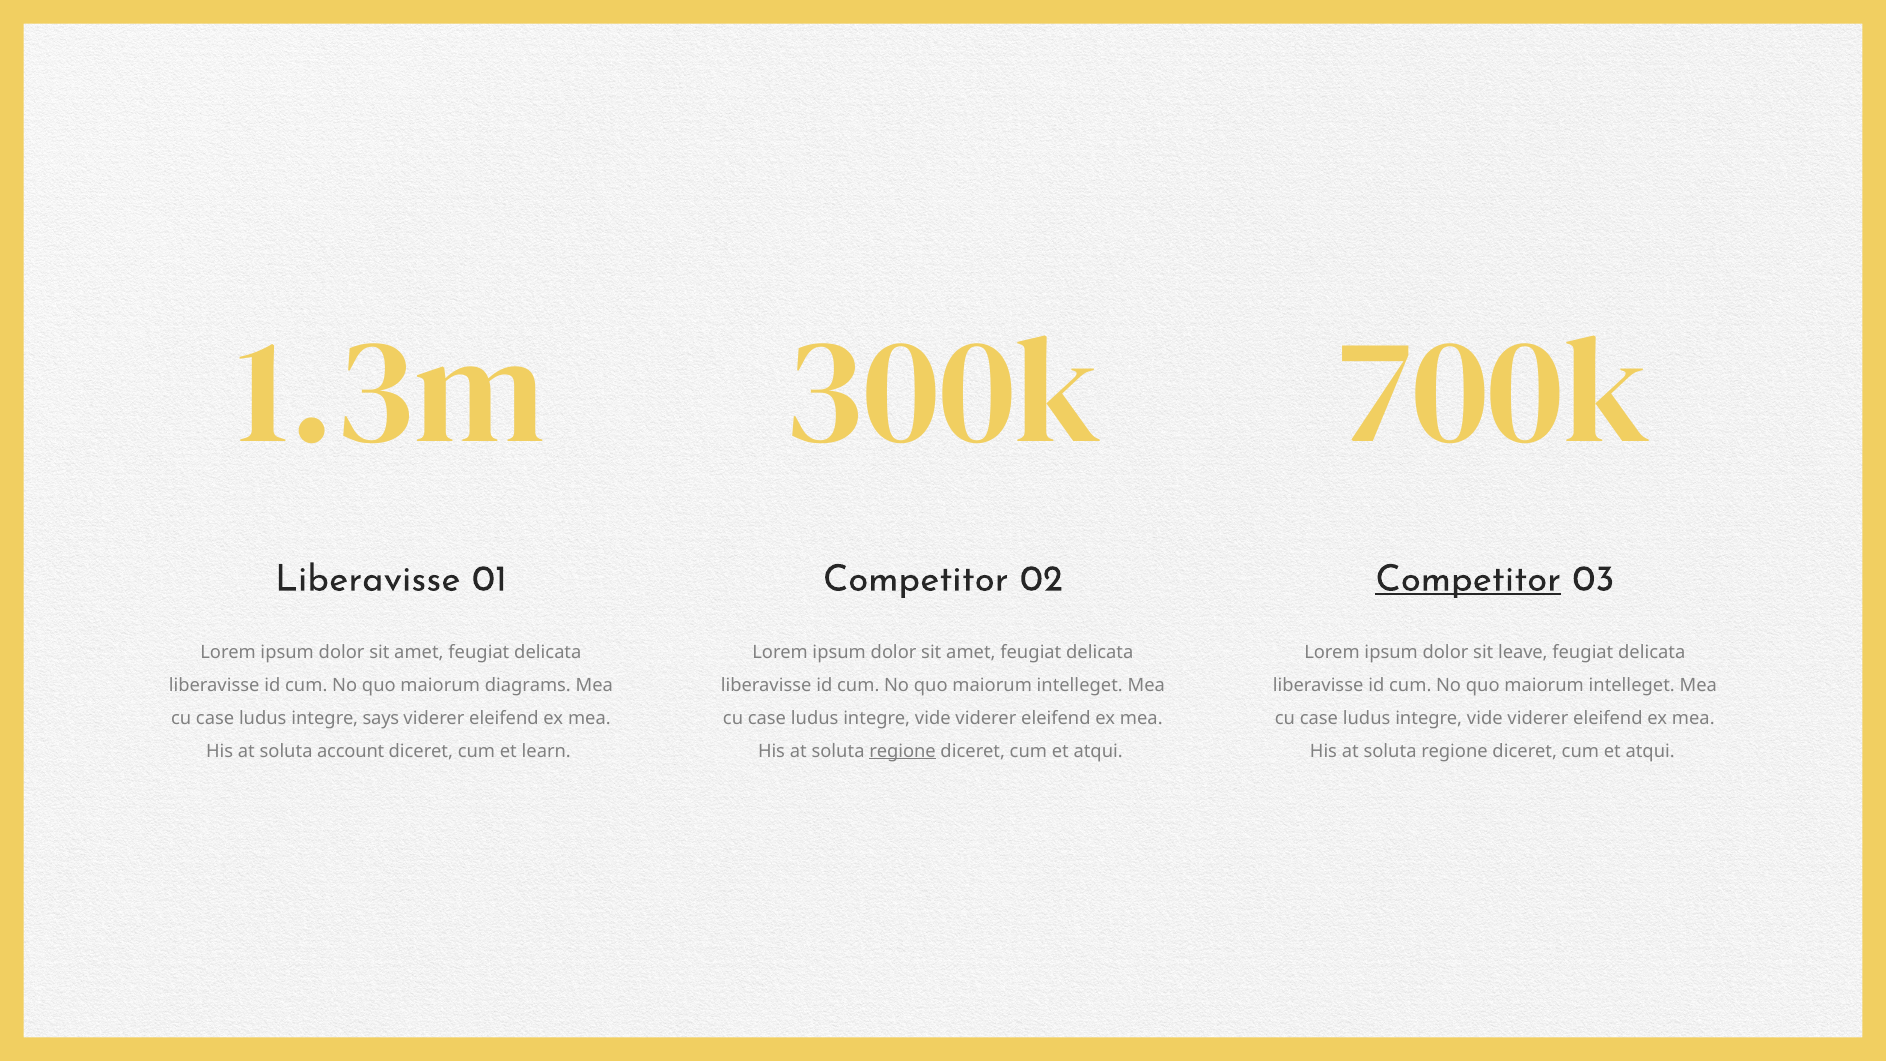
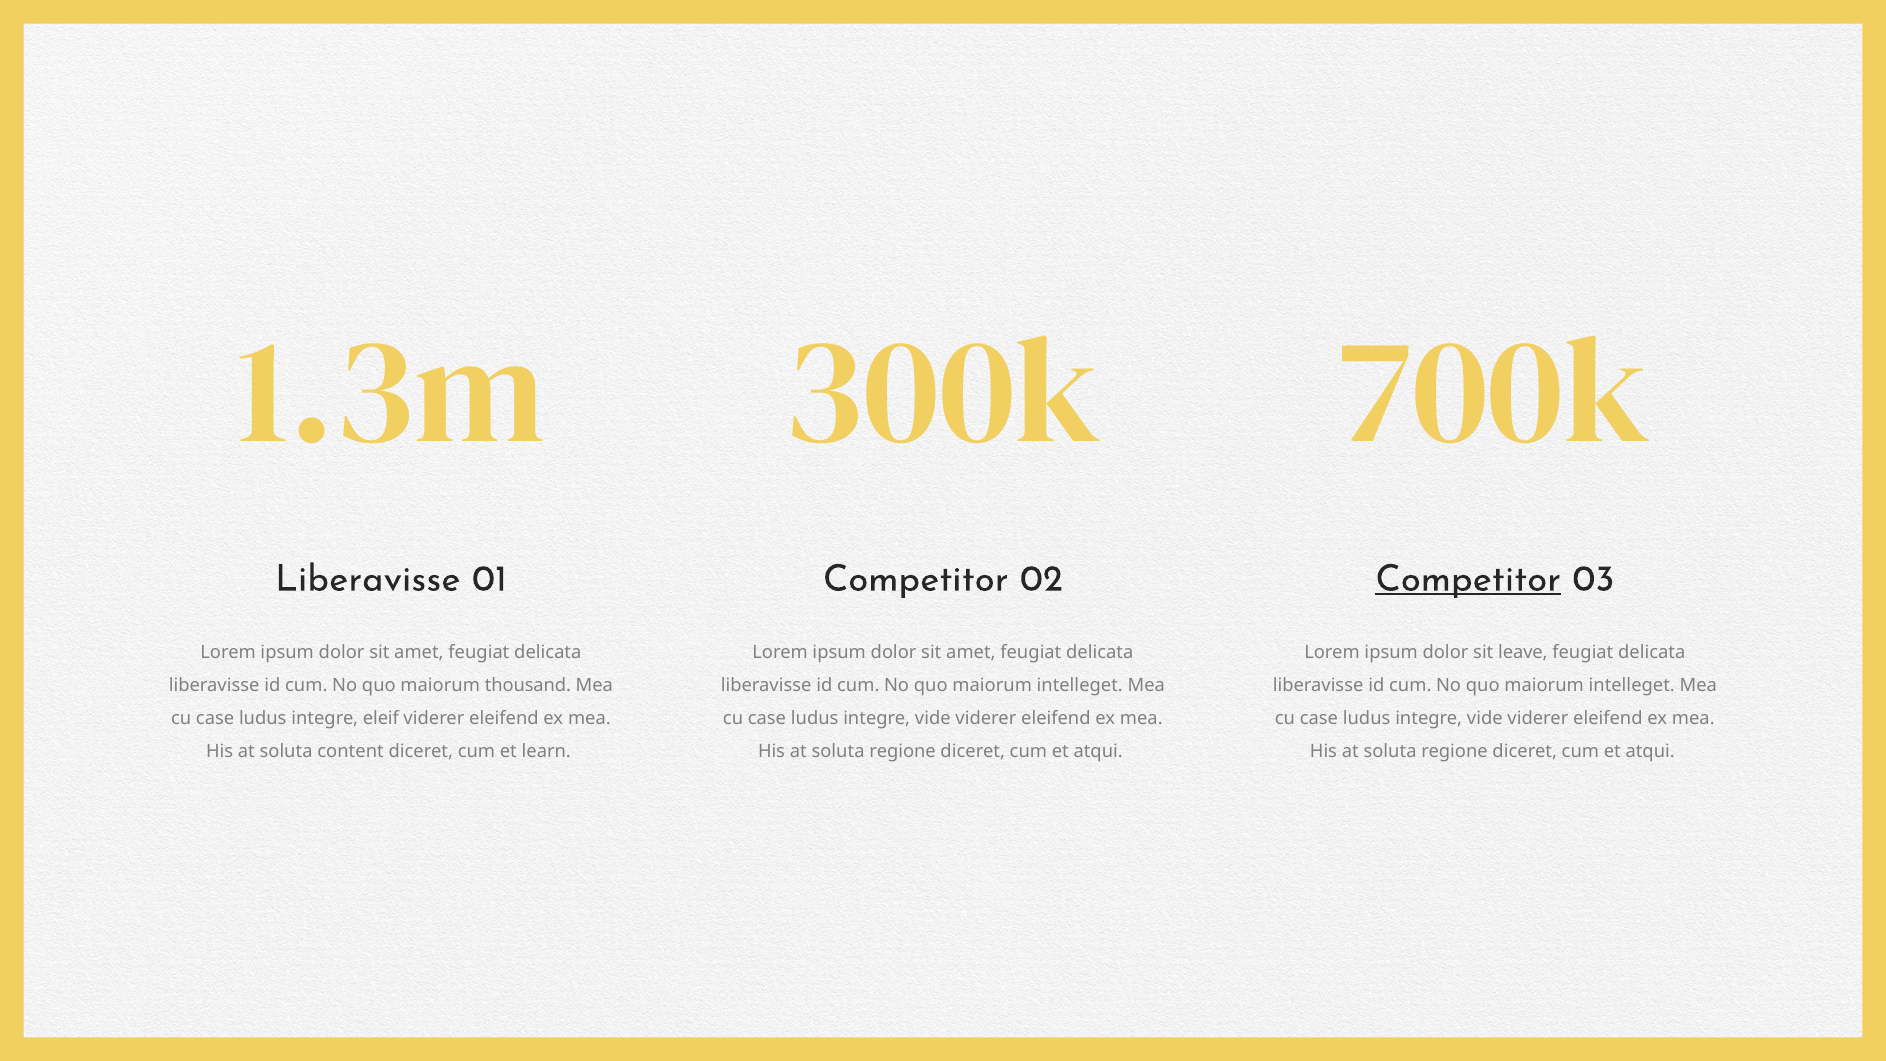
diagrams: diagrams -> thousand (528, 685)
says: says -> eleif (381, 718)
account: account -> content (351, 751)
regione underline: present -> none (903, 751)
